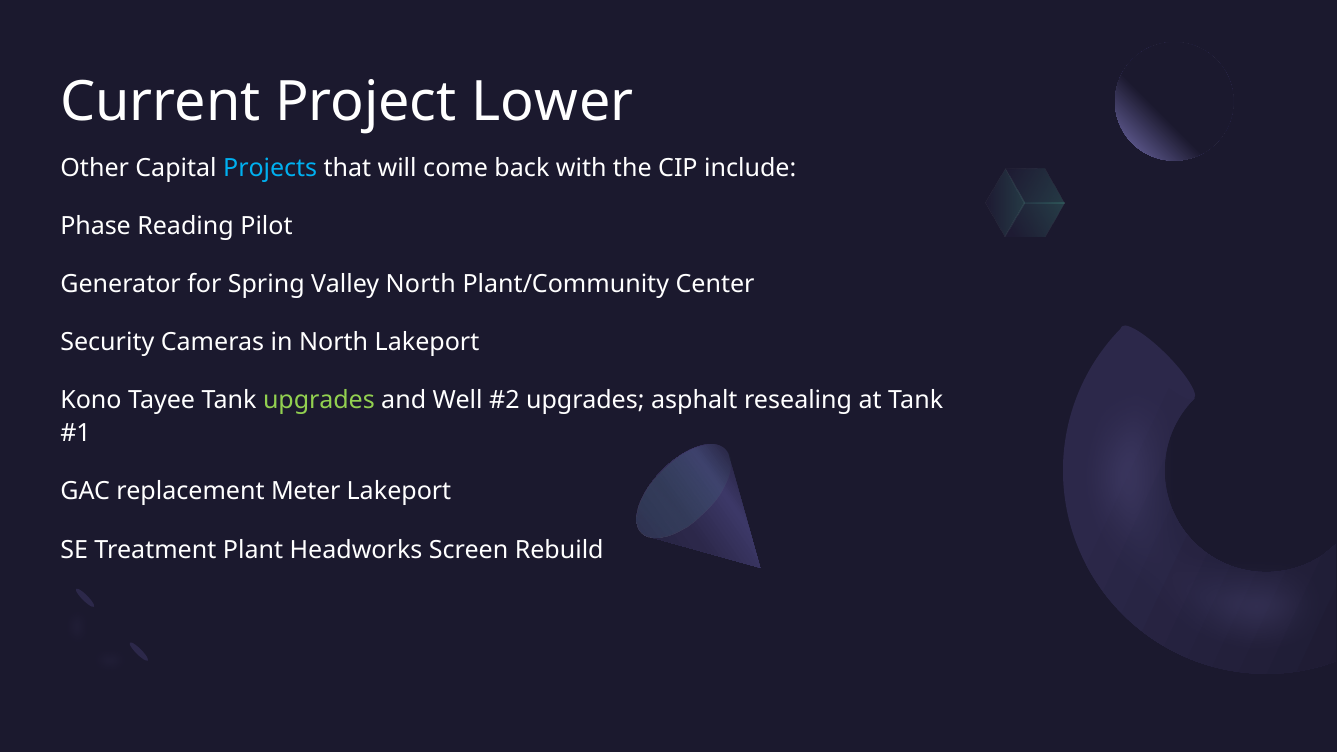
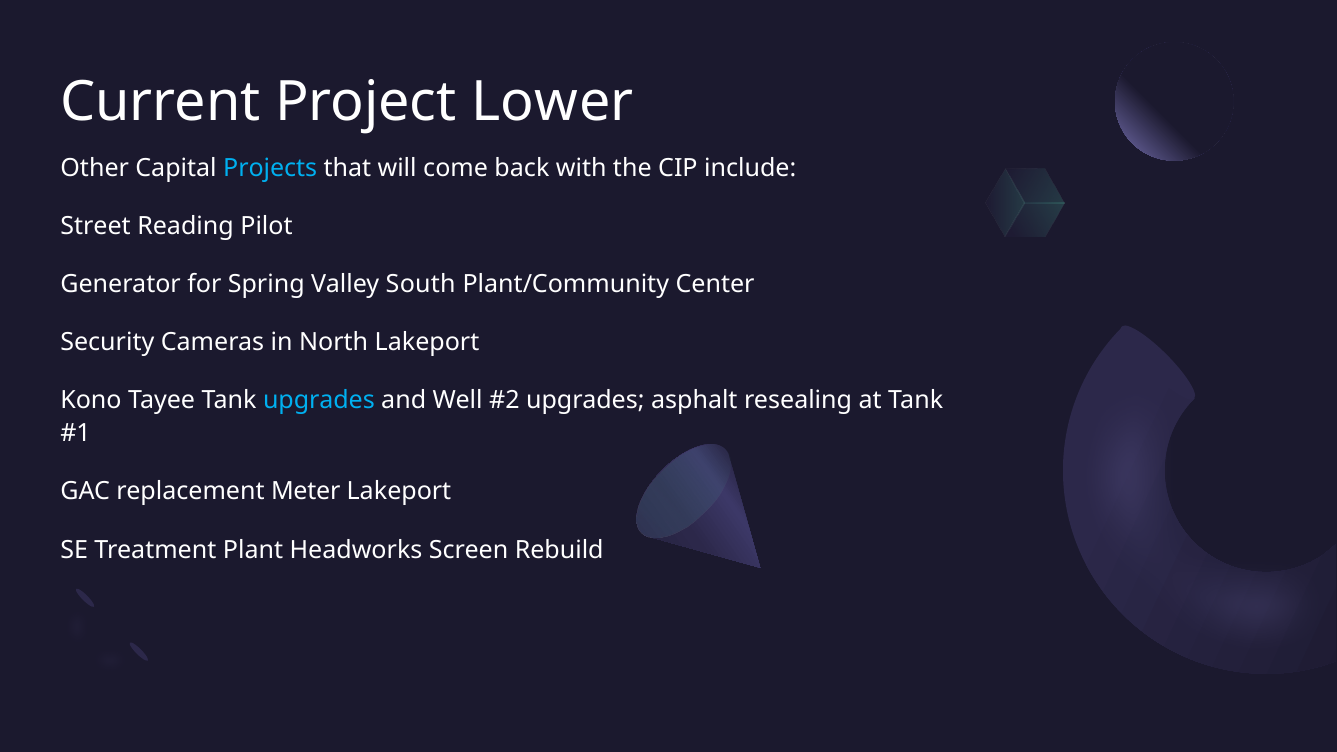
Phase: Phase -> Street (96, 226)
Valley North: North -> South (421, 284)
upgrades colour: light green -> light blue (319, 400)
